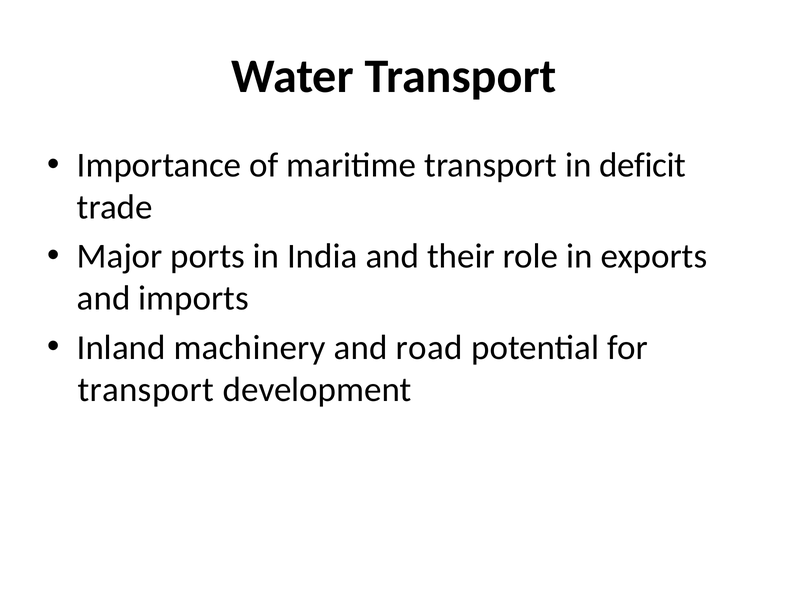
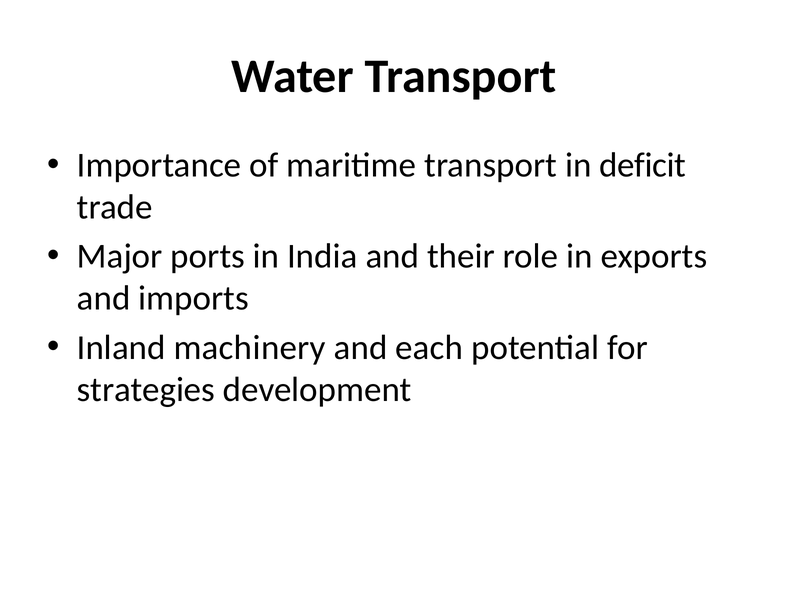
road: road -> each (429, 347)
transport: transport -> strategies (146, 390)
